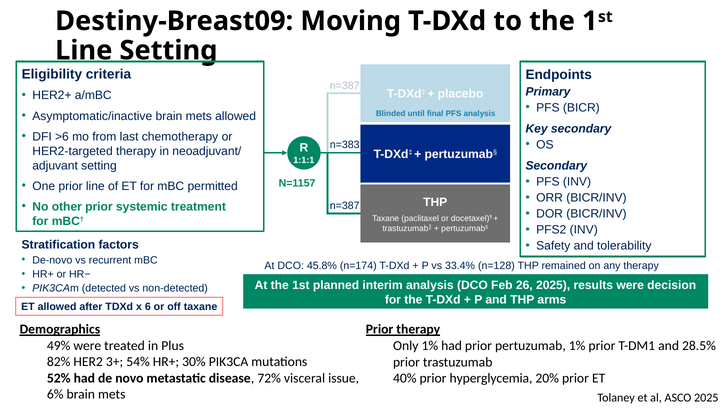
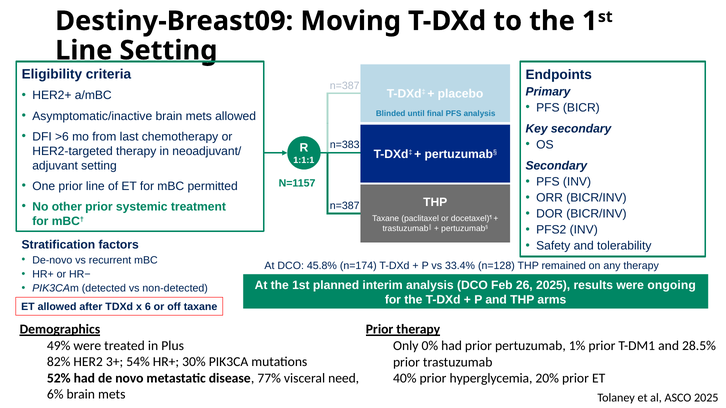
decision: decision -> ongoing (672, 285)
Only 1%: 1% -> 0% (430, 346)
72%: 72% -> 77% (269, 379)
issue: issue -> need (344, 379)
